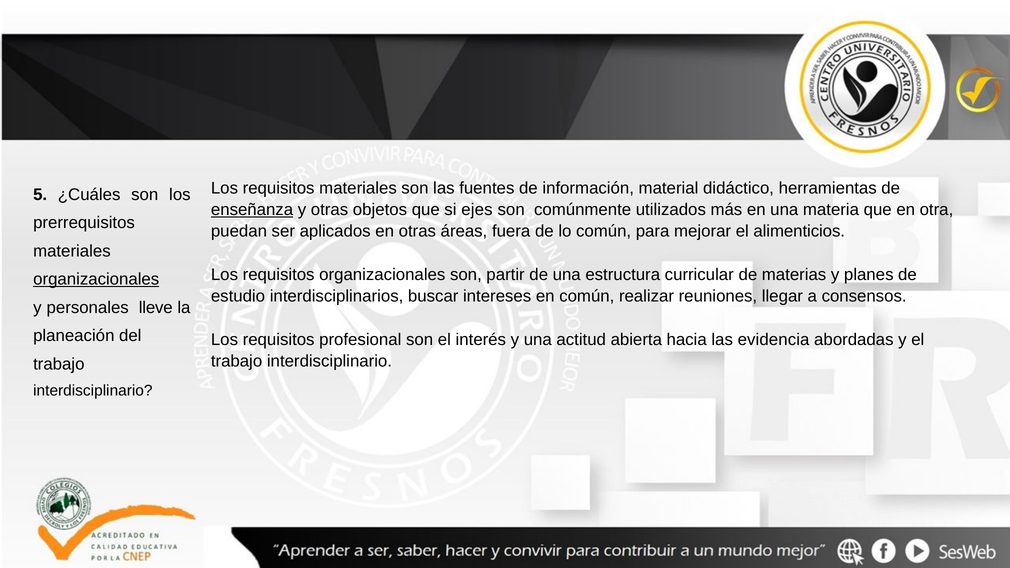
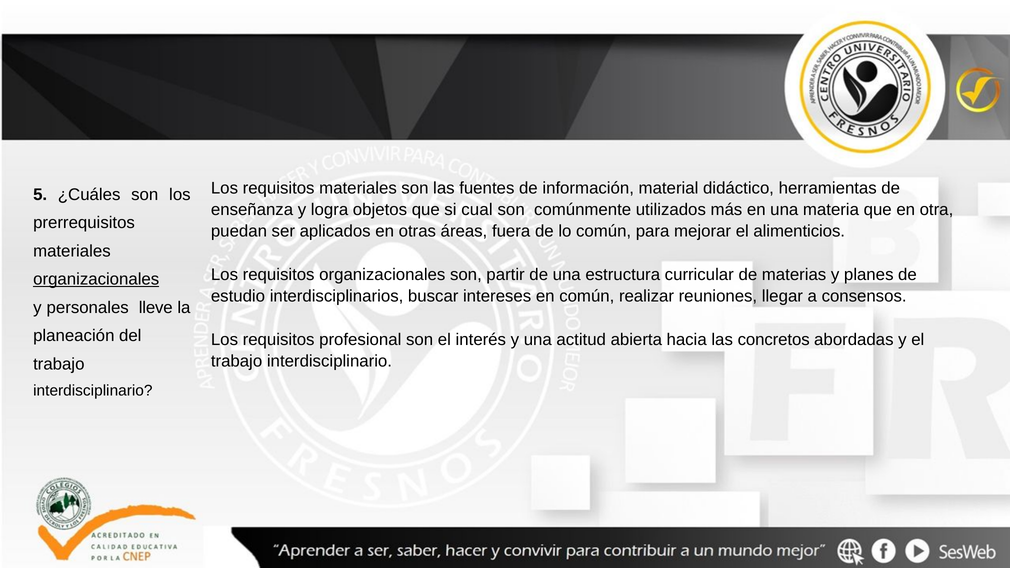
enseñanza underline: present -> none (252, 210)
y otras: otras -> logra (330, 210)
ejes: ejes -> cual (477, 210)
evidencia: evidencia -> concretos (774, 340)
